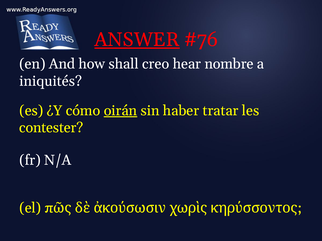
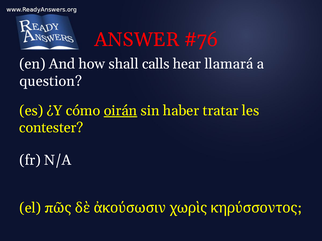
ANSWER underline: present -> none (137, 40)
creo: creo -> calls (156, 64)
nombre: nombre -> llamará (229, 64)
iniquités: iniquités -> question (51, 81)
